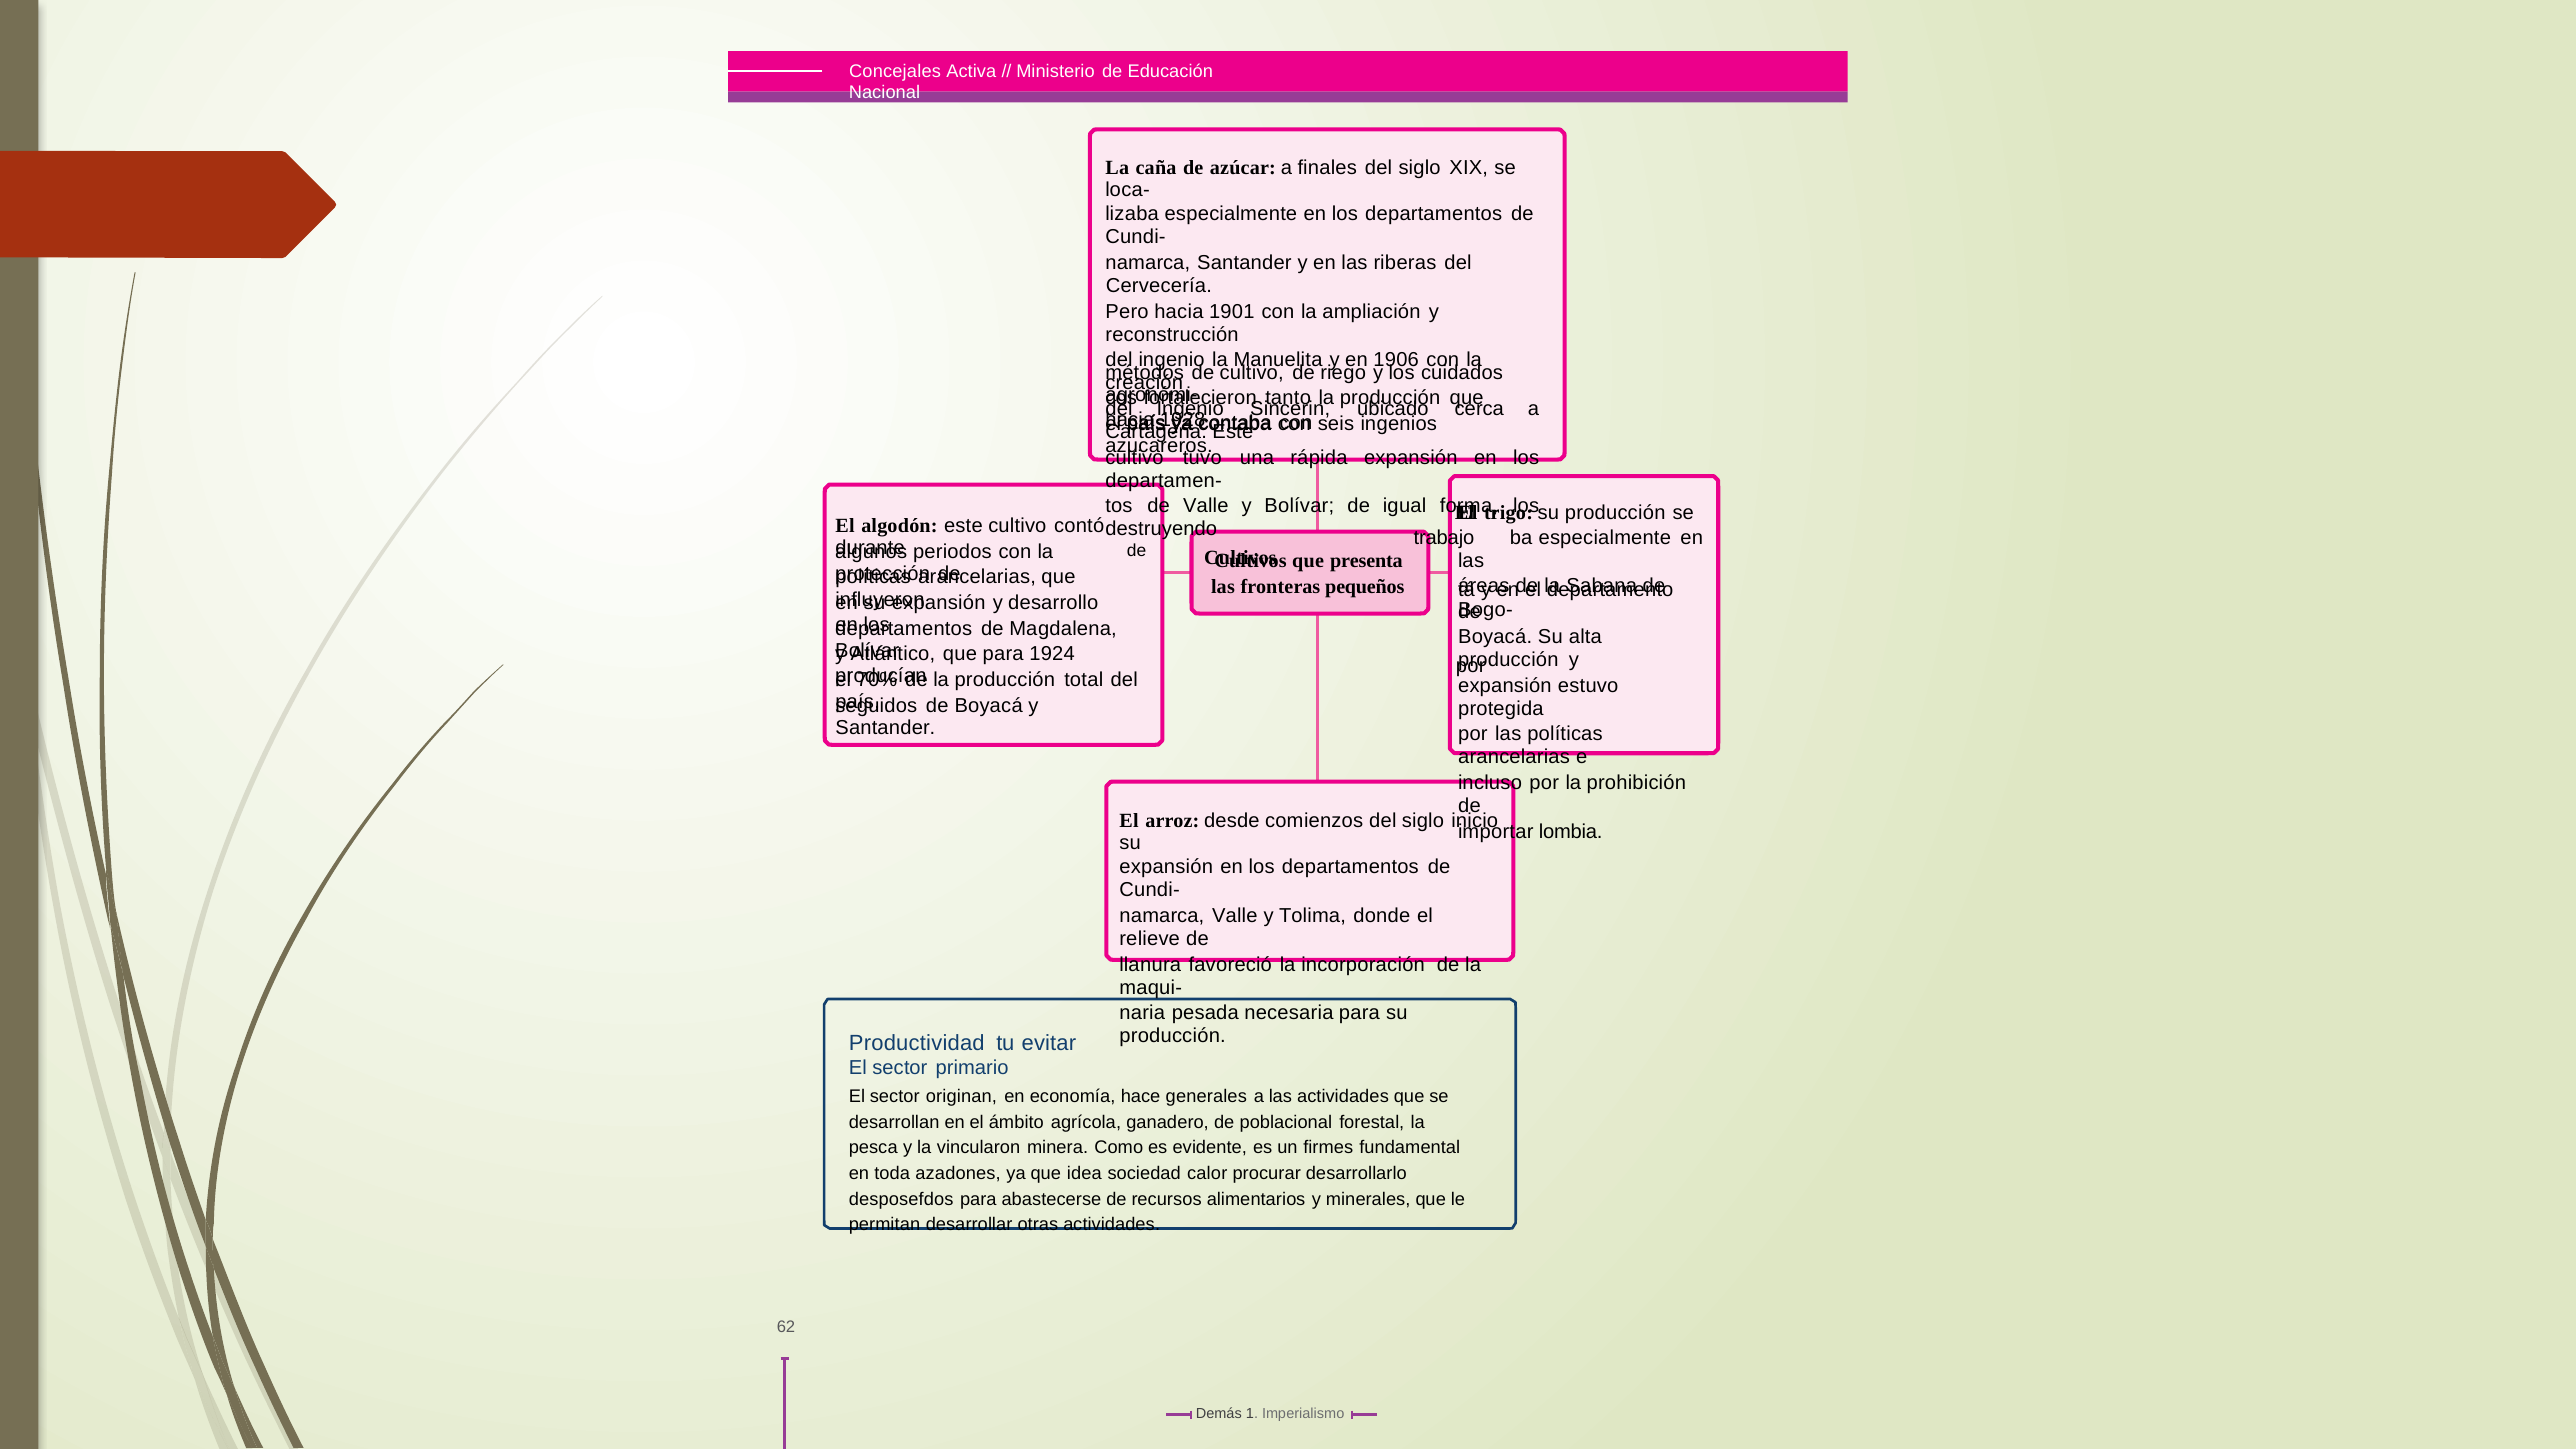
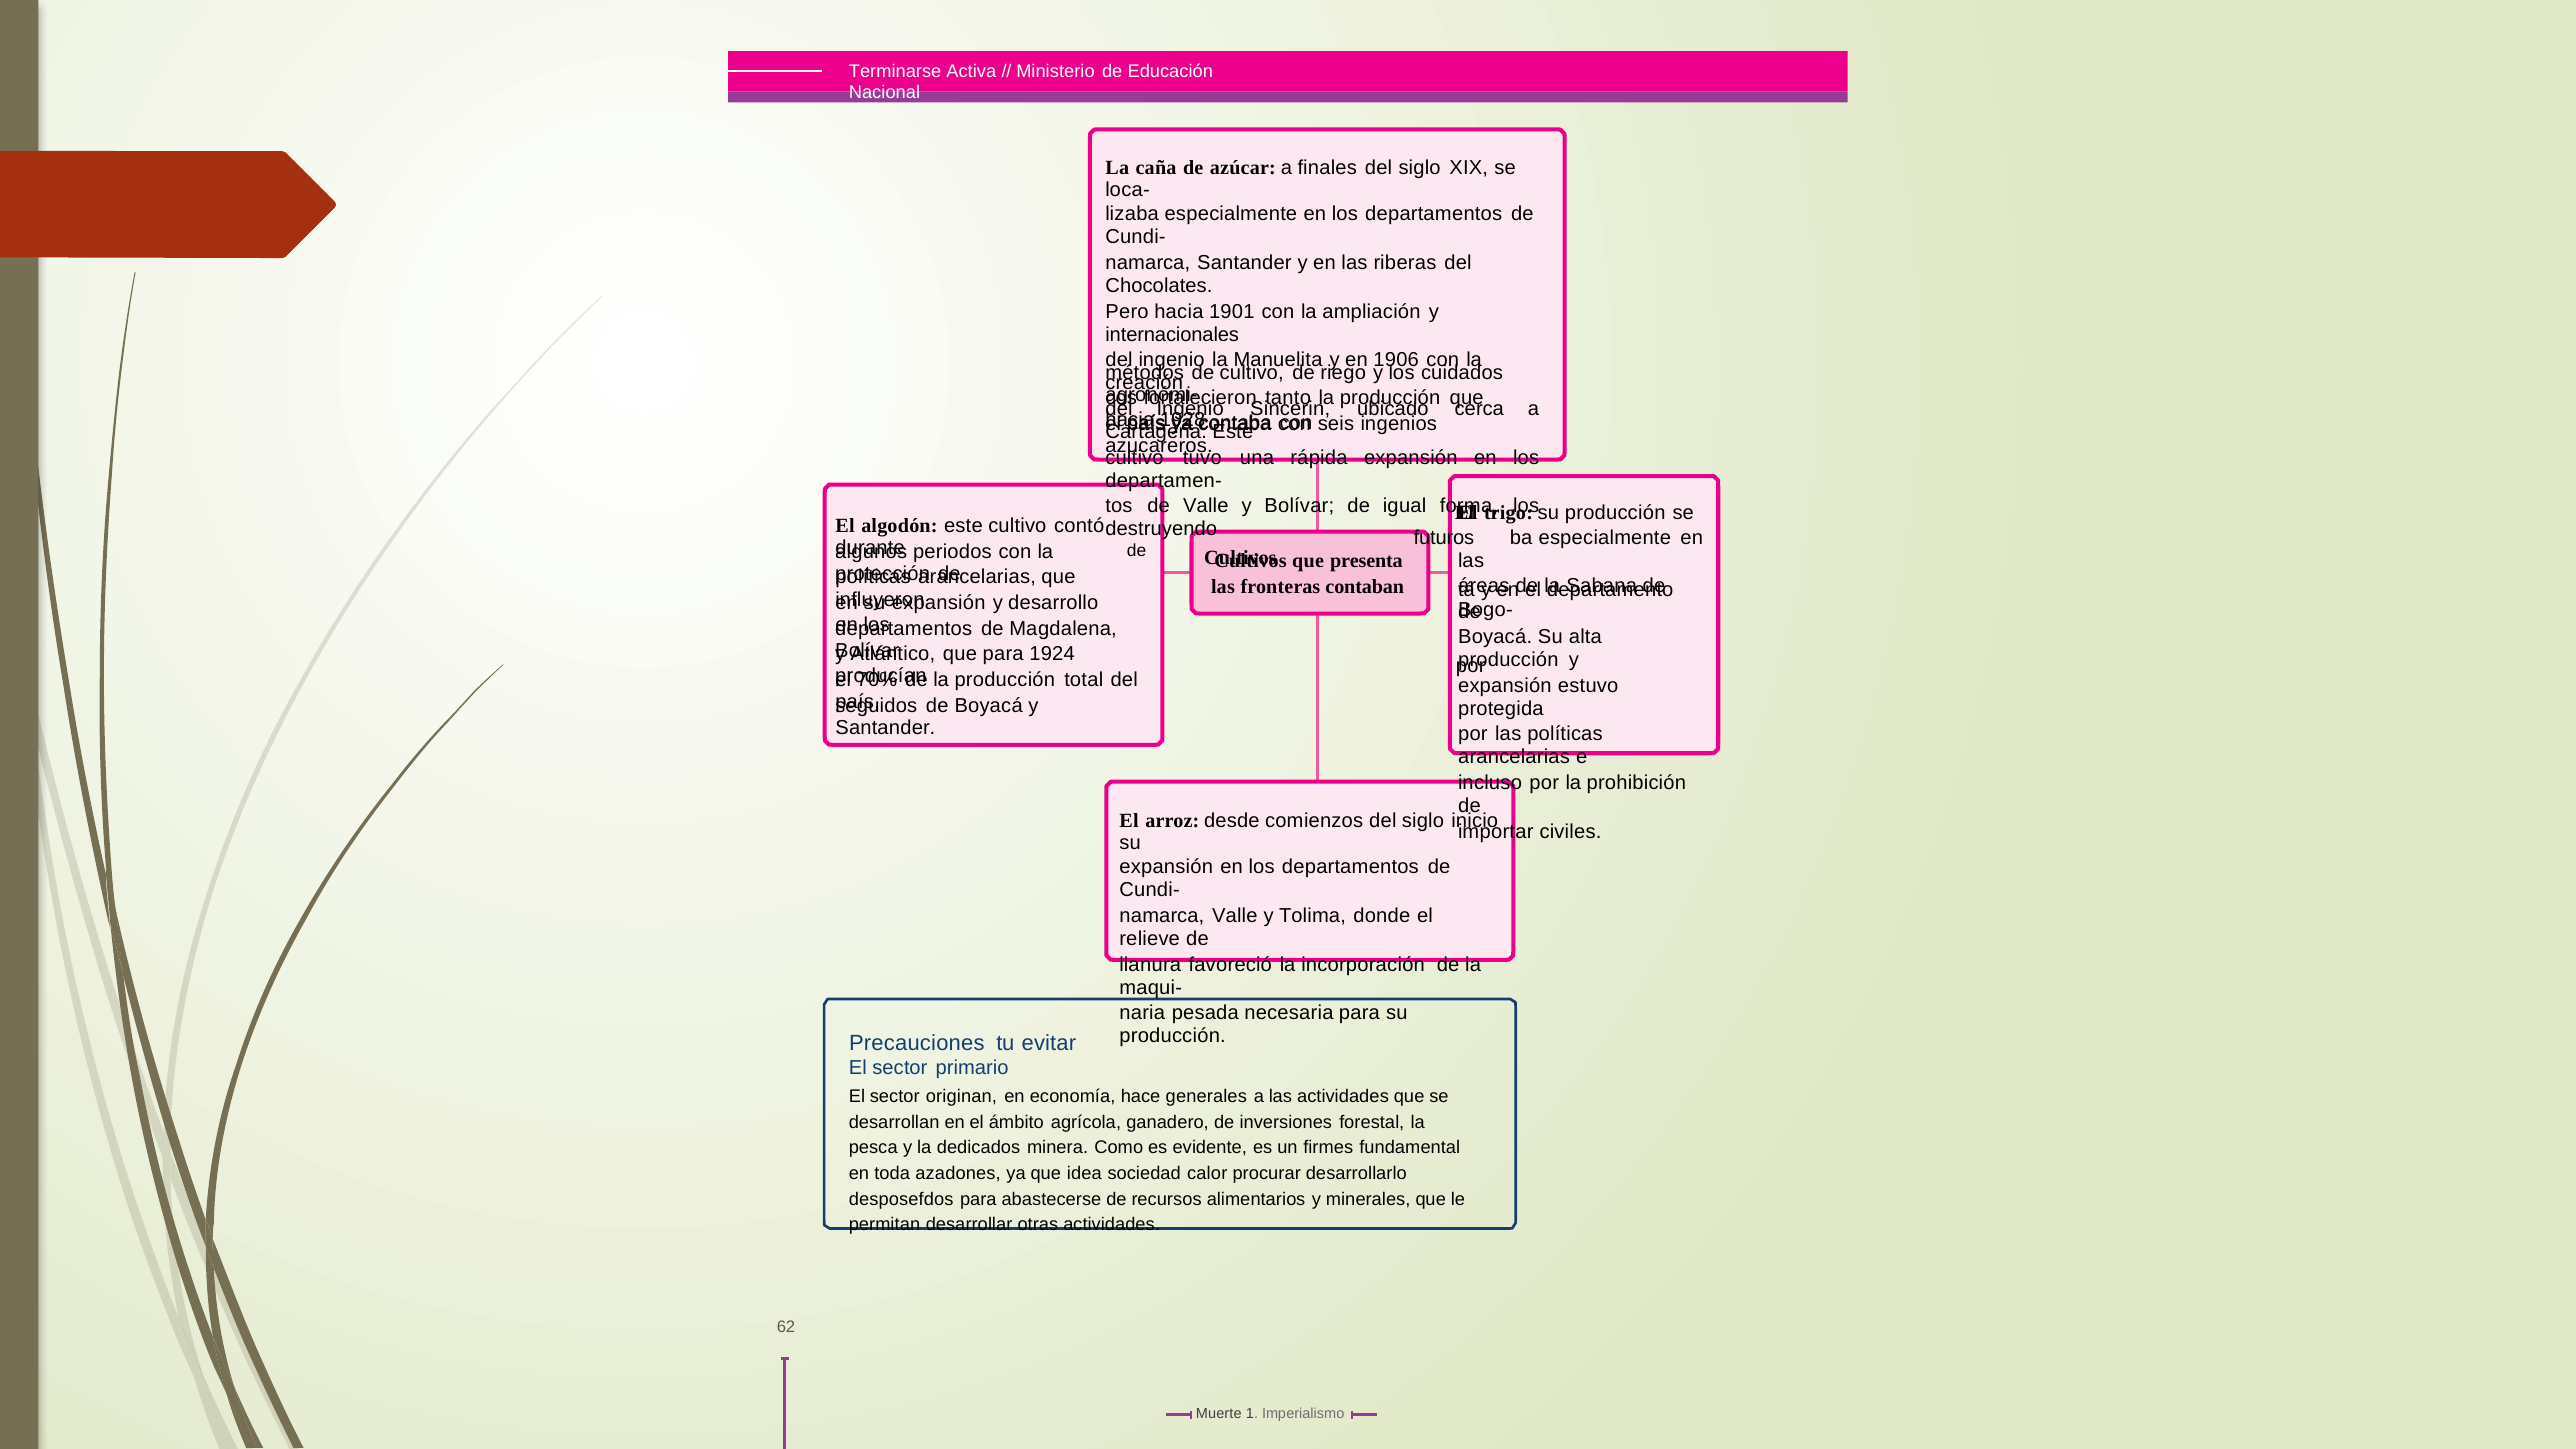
Concejales: Concejales -> Terminarse (895, 72)
Cervecería: Cervecería -> Chocolates (1159, 286)
reconstrucción: reconstrucción -> internacionales (1172, 335)
trabajo: trabajo -> futuros (1444, 538)
pequeños: pequeños -> contaban (1365, 586)
lombia: lombia -> civiles (1570, 831)
Productividad: Productividad -> Precauciones (917, 1043)
poblacional: poblacional -> inversiones (1286, 1122)
vincularon: vincularon -> dedicados (979, 1148)
Demás: Demás -> Muerte (1219, 1414)
